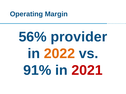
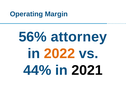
provider: provider -> attorney (79, 37)
91%: 91% -> 44% (37, 71)
2021 colour: red -> black (87, 71)
